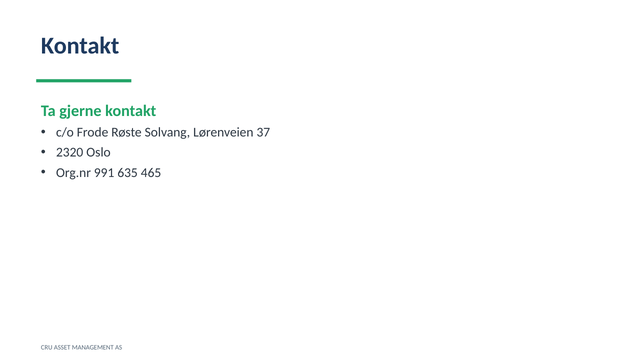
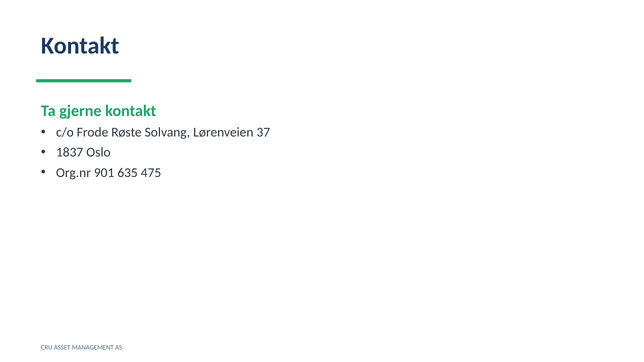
2320: 2320 -> 1837 (70, 153)
991: 991 -> 901 (104, 173)
465: 465 -> 475 (151, 173)
